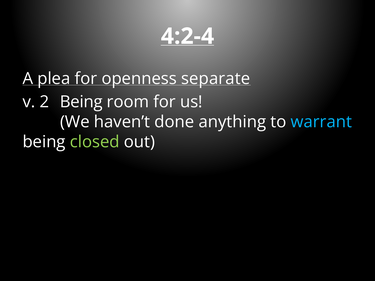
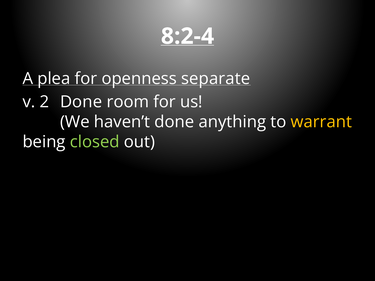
4:2-4: 4:2-4 -> 8:2-4 (187, 36)
2 Being: Being -> Done (81, 102)
warrant colour: light blue -> yellow (321, 122)
